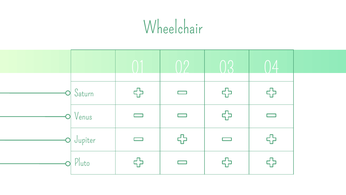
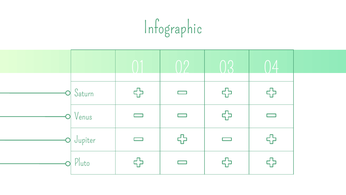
Wheelchair: Wheelchair -> Infographic (173, 28)
